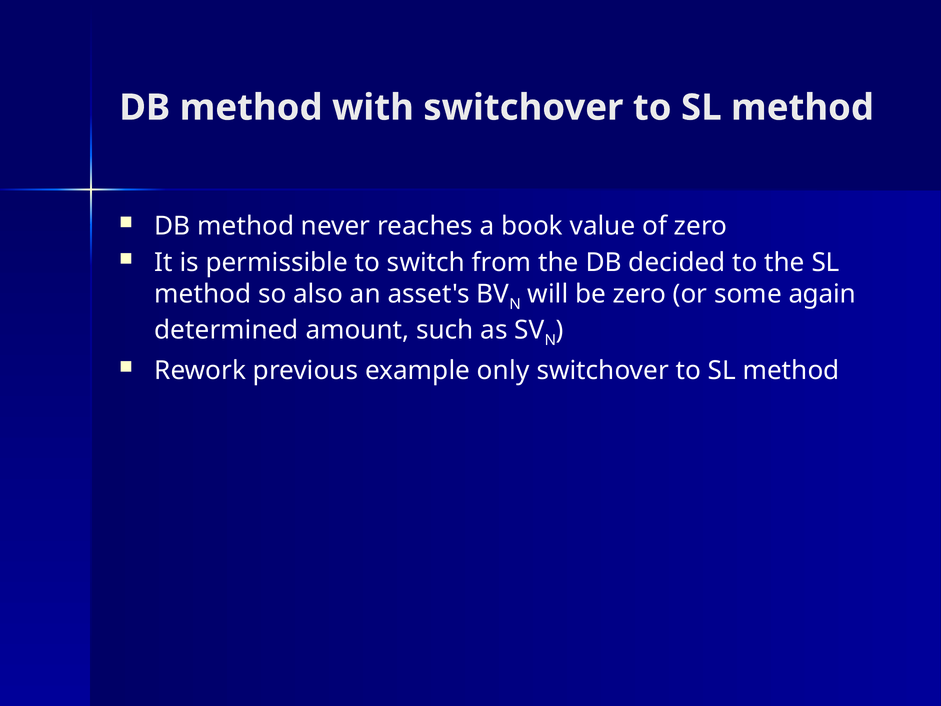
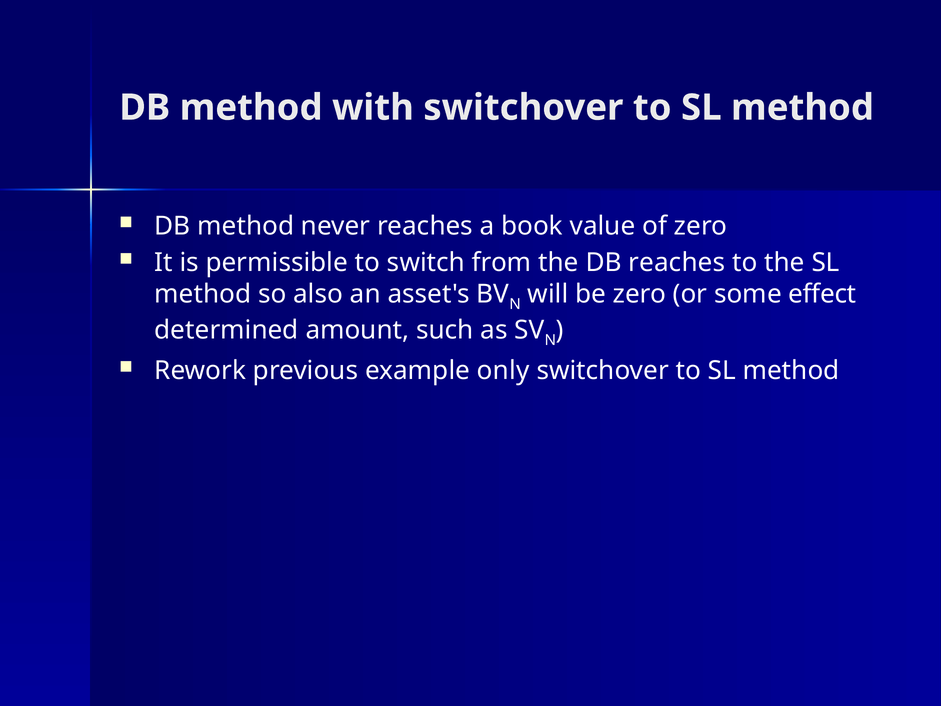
DB decided: decided -> reaches (677, 263)
again: again -> effect (822, 294)
